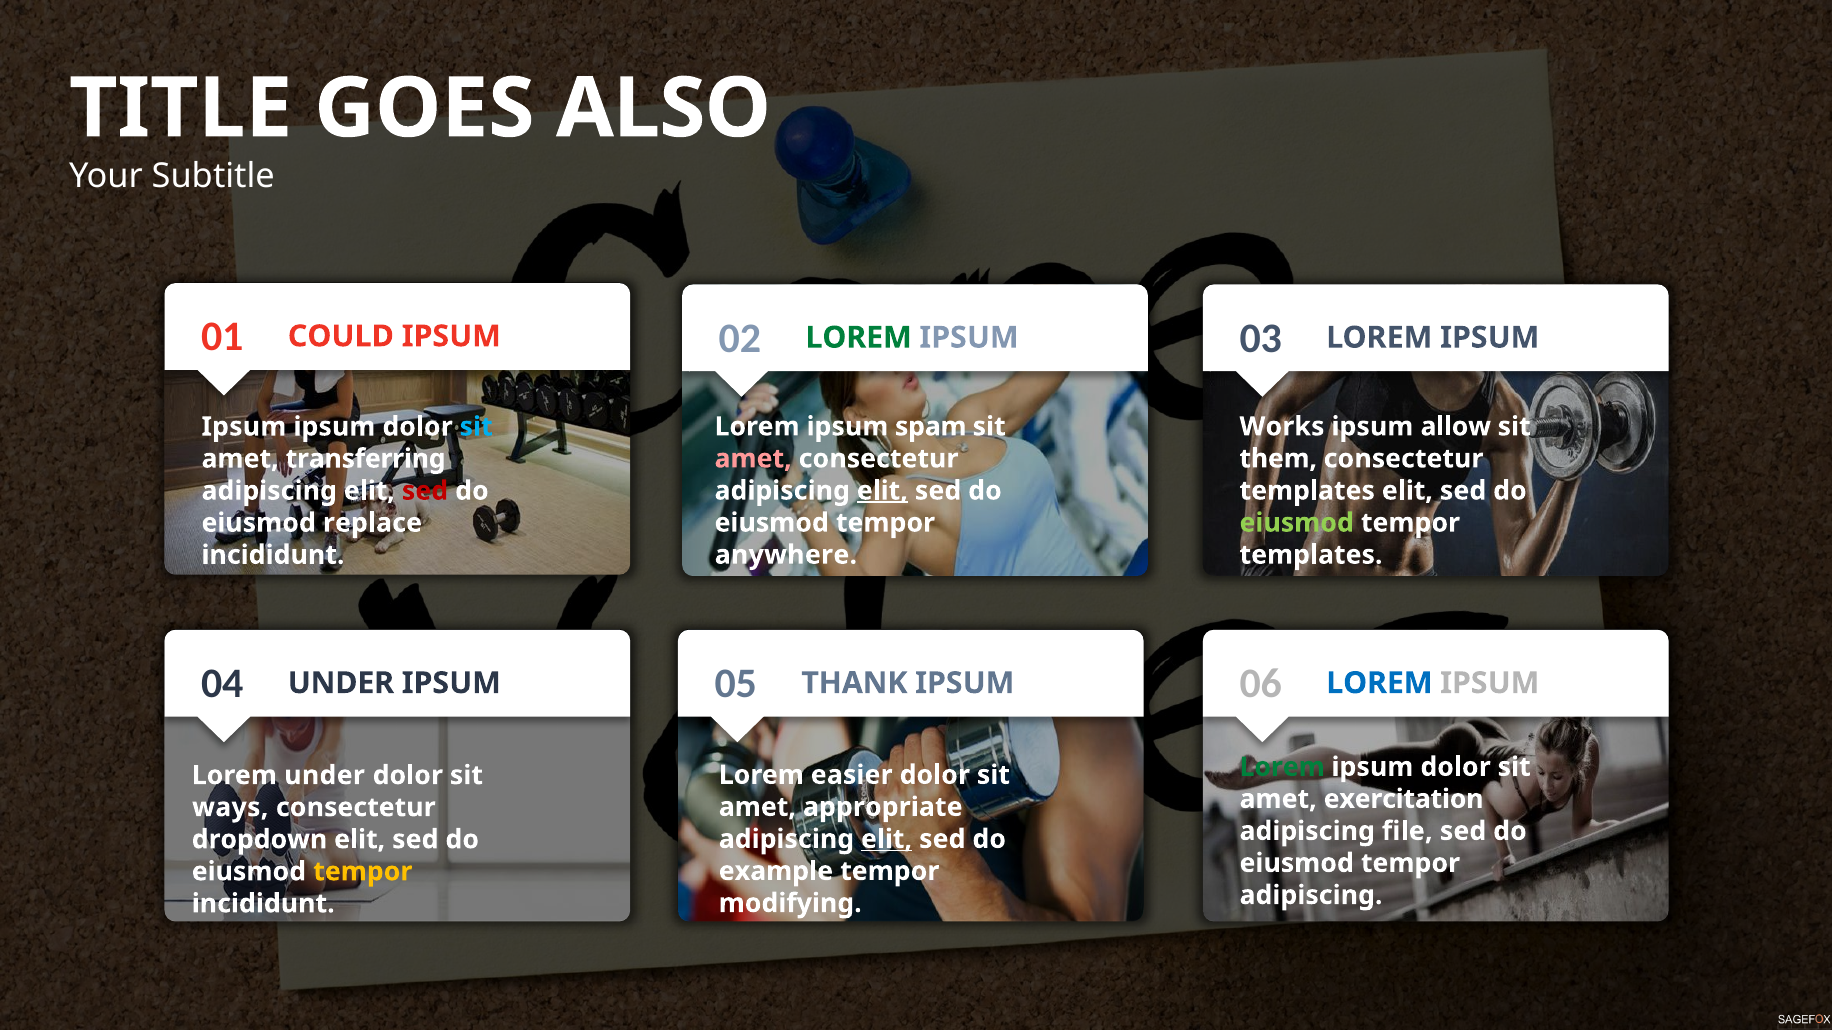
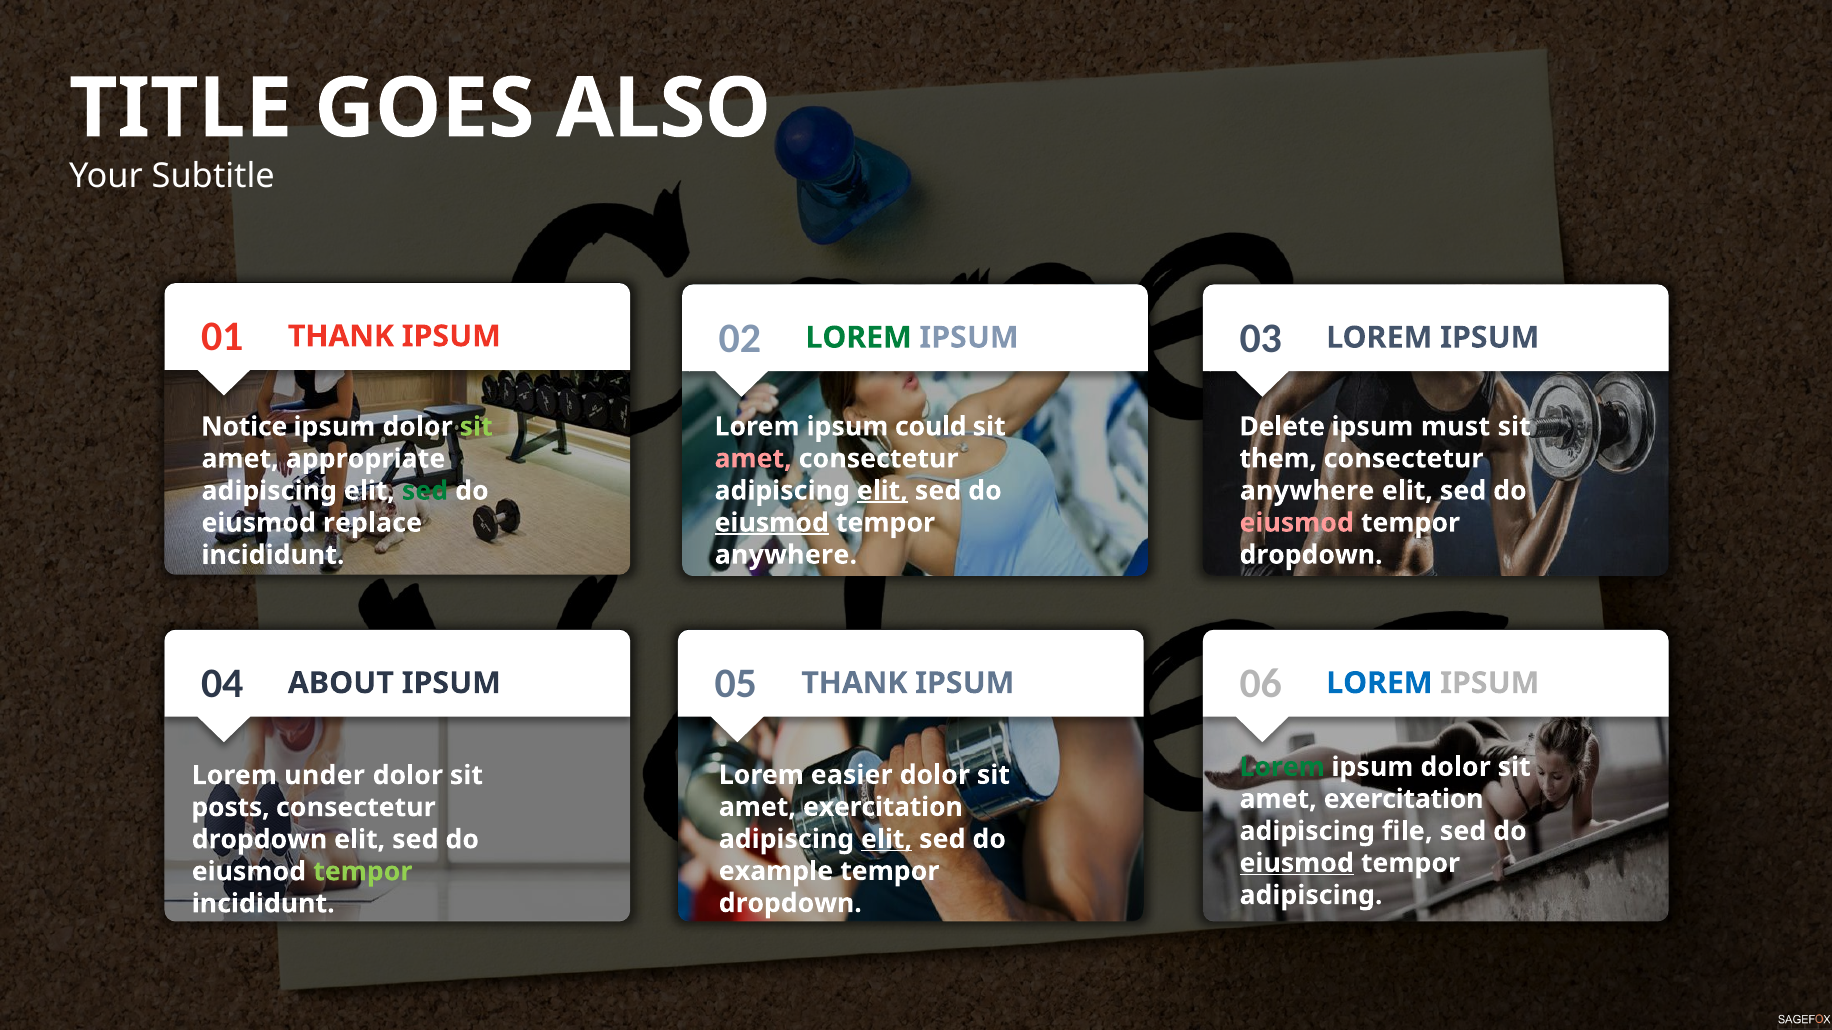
01 COULD: COULD -> THANK (341, 336)
Ipsum: Ipsum -> Notice (244, 427)
sit colour: light blue -> light green (476, 427)
spam: spam -> could (931, 427)
Works: Works -> Delete (1282, 427)
allow: allow -> must (1455, 427)
transferring: transferring -> appropriate (366, 459)
templates: templates -> anywhere (1307, 491)
sed colour: red -> green (425, 491)
eiusmod underline: none -> present (772, 523)
eiusmod colour: light green -> pink (1297, 523)
templates: templates -> dropdown (1311, 555)
04 UNDER: UNDER -> ABOUT (341, 683)
appropriate: appropriate -> exercitation (883, 807)
ways: ways -> posts (230, 808)
eiusmod underline: none -> present (1297, 864)
tempor colour: yellow -> light green (363, 872)
modifying: modifying -> dropdown (790, 904)
